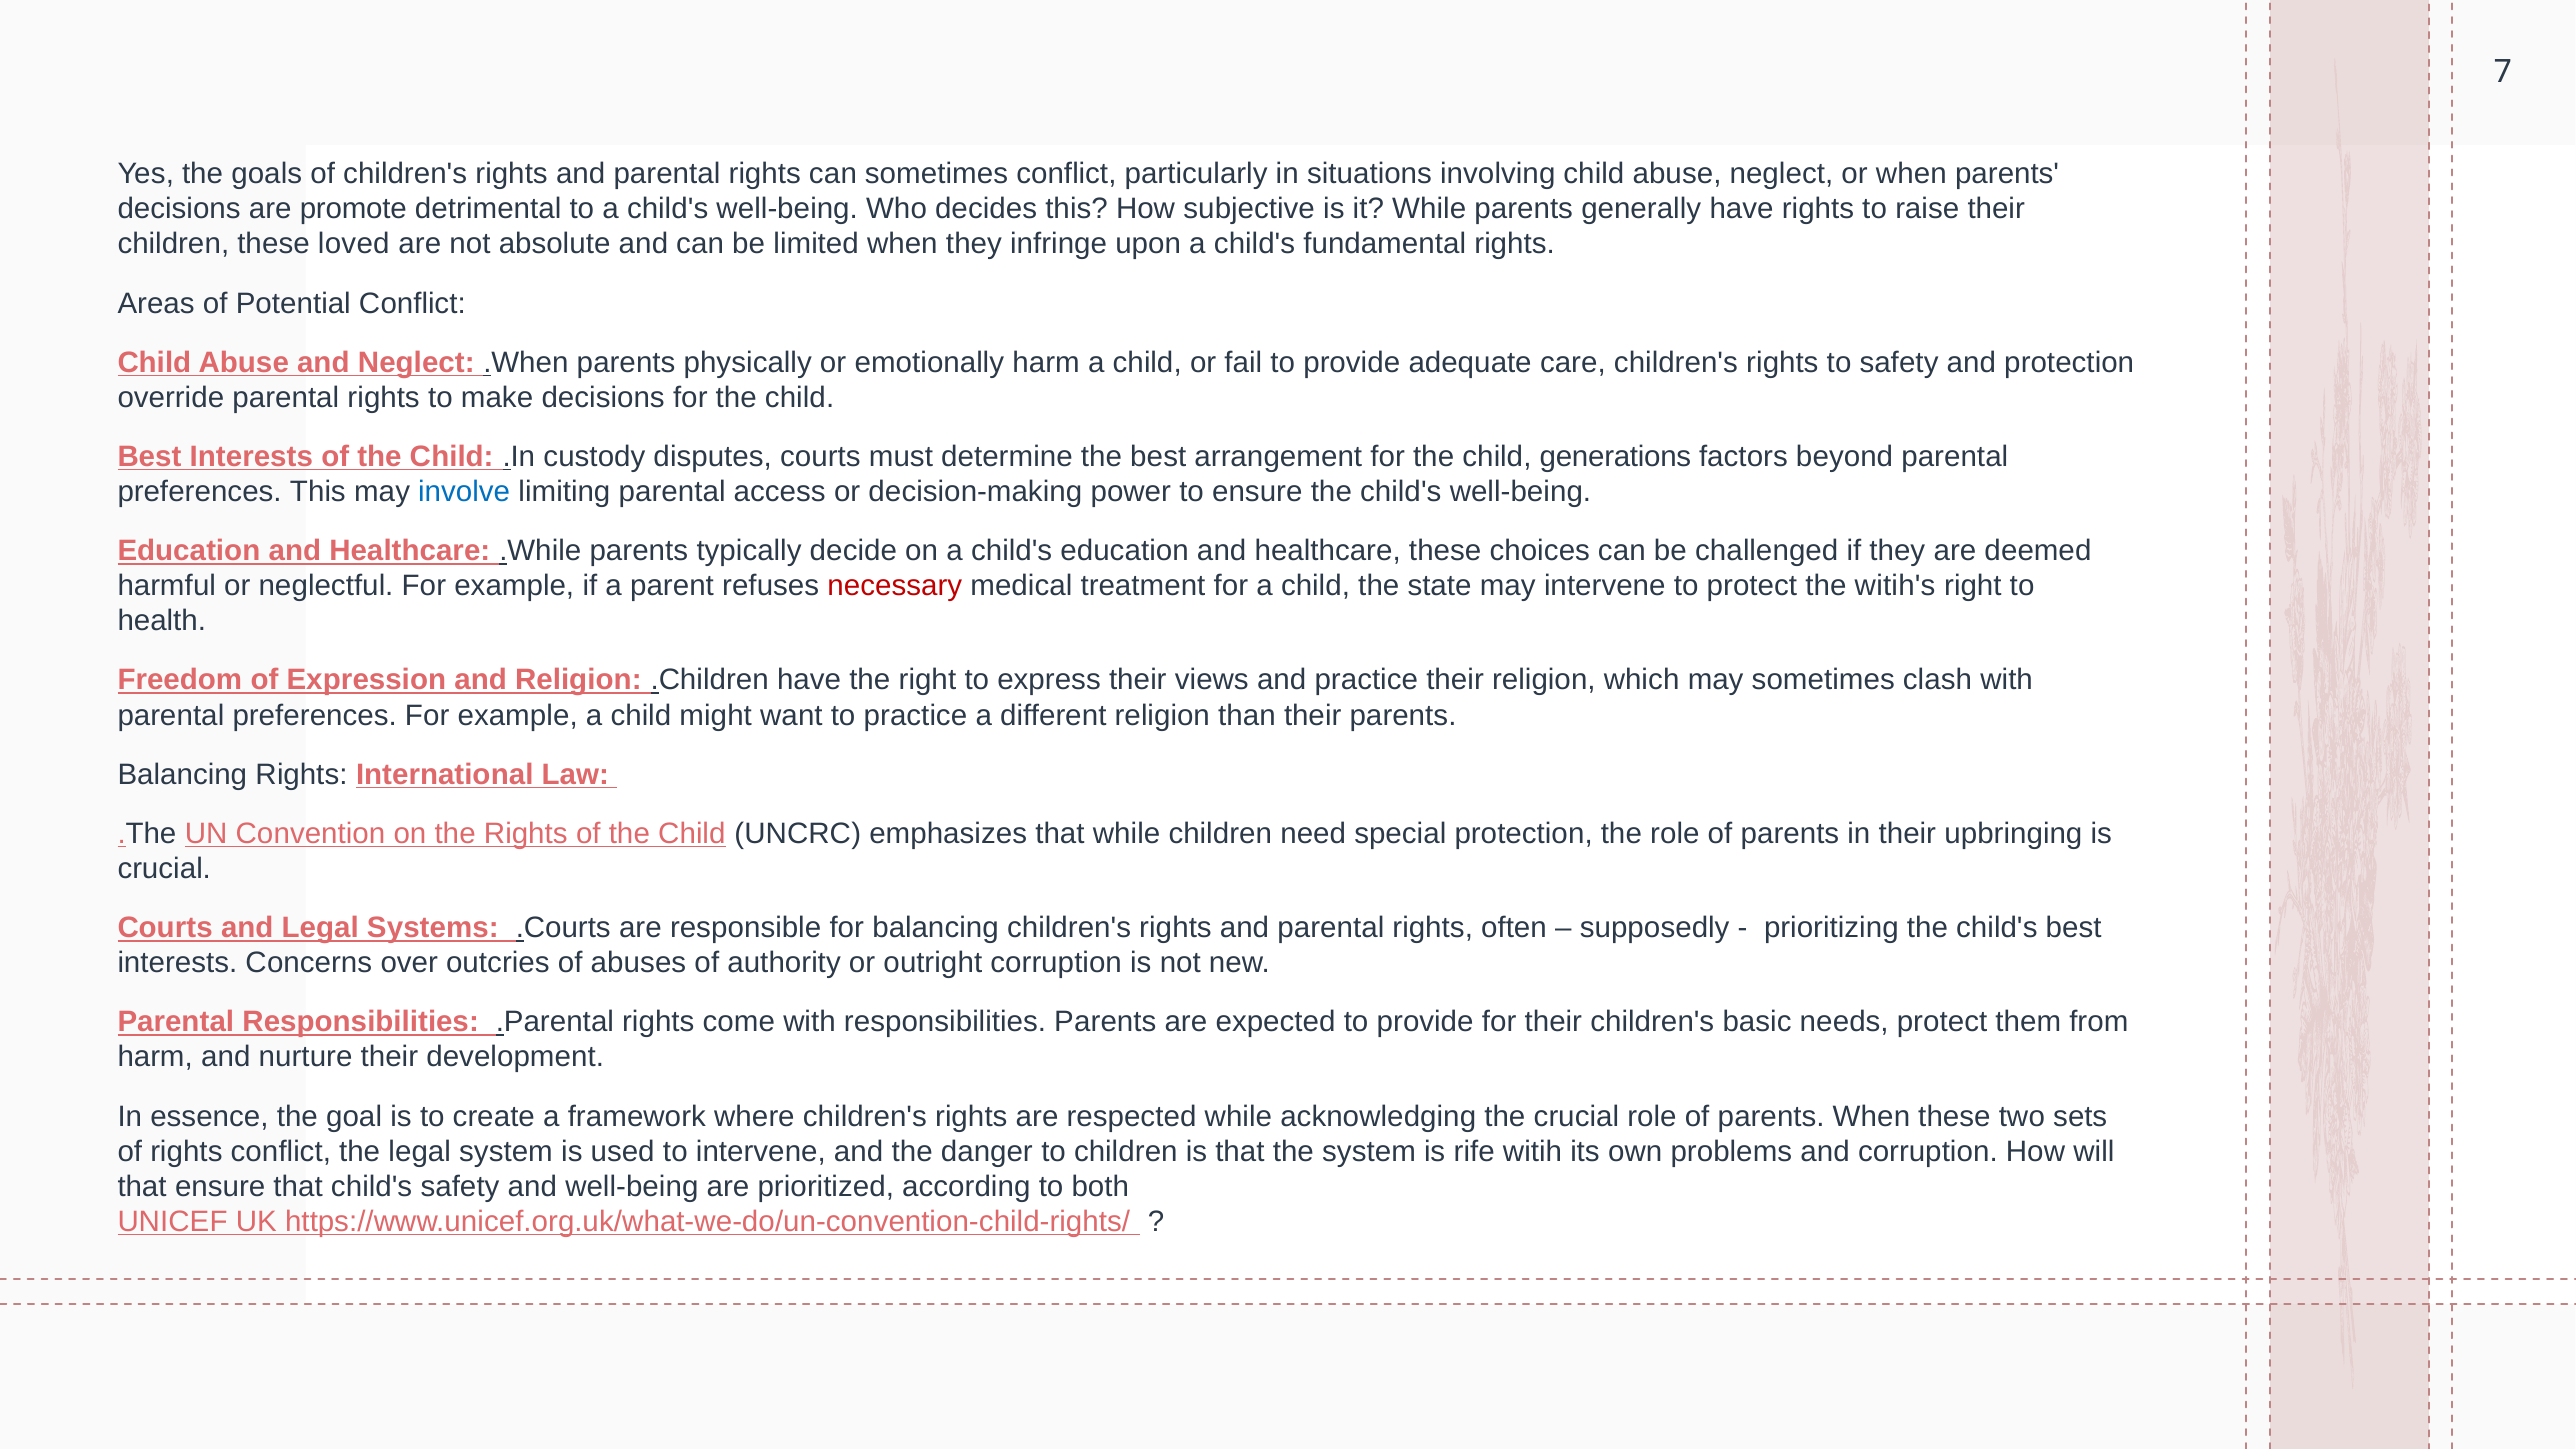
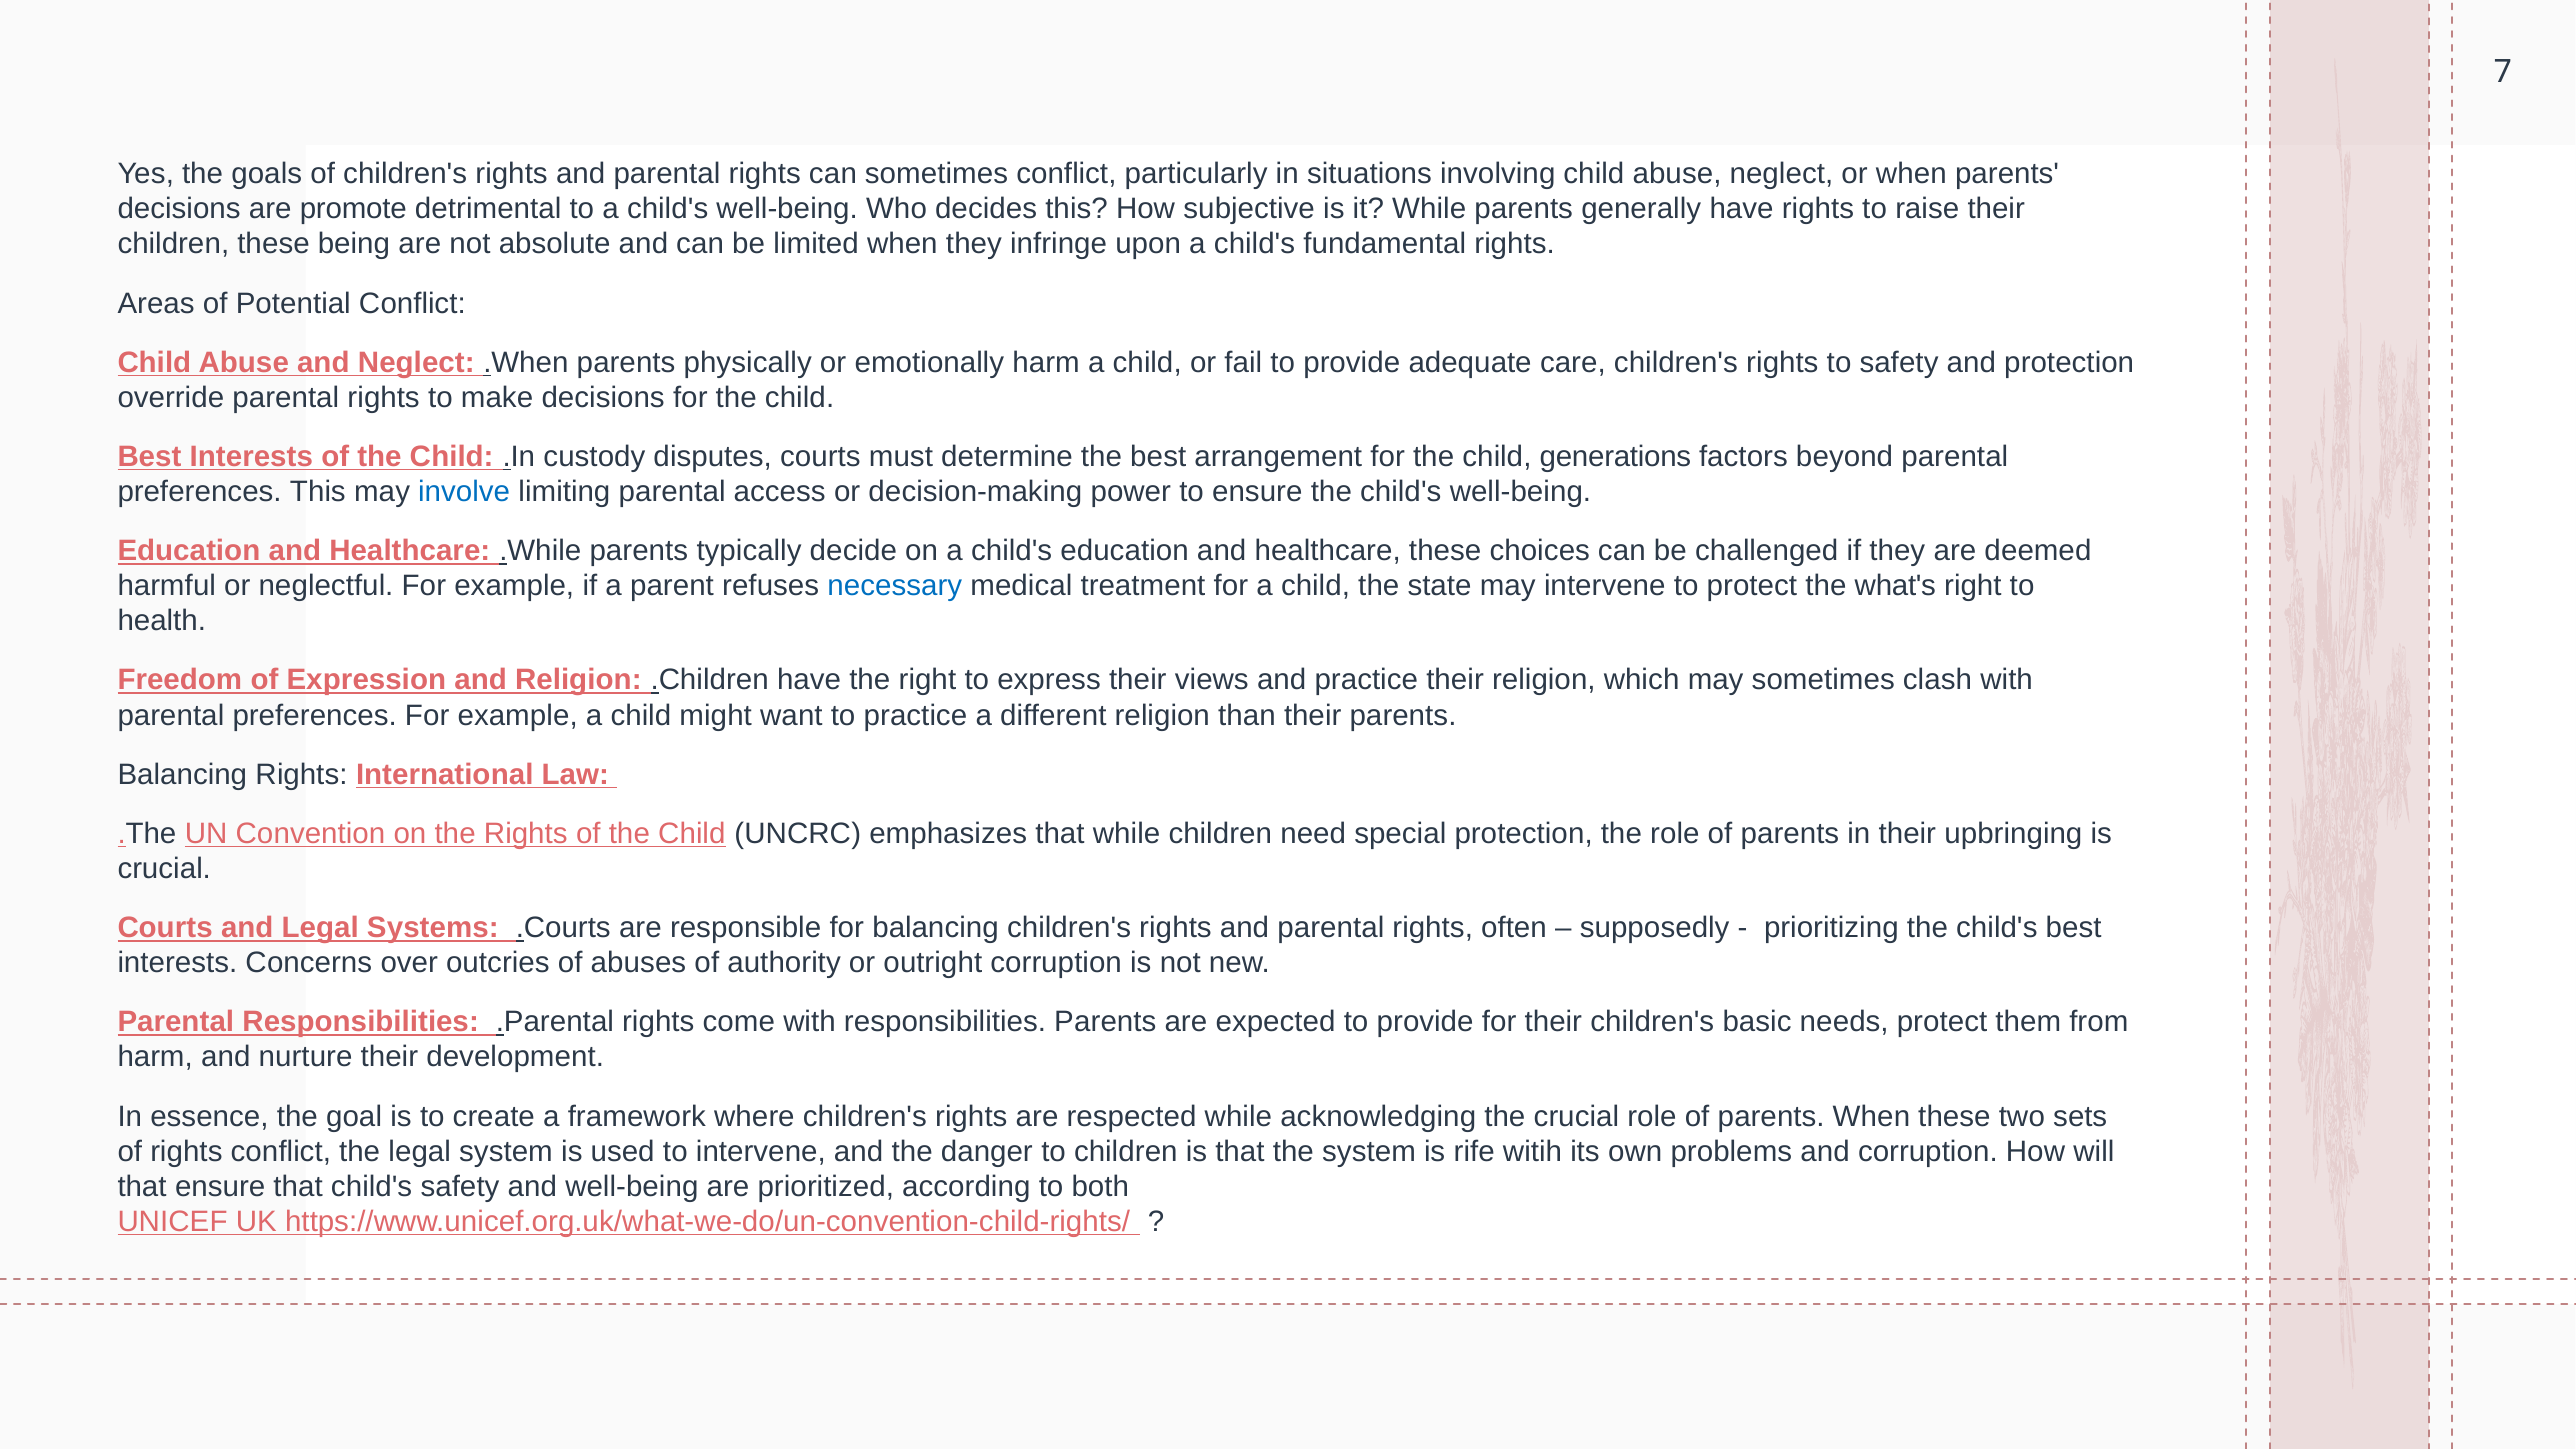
loved: loved -> being (354, 244)
necessary colour: red -> blue (895, 586)
witih's: witih's -> what's (1895, 586)
